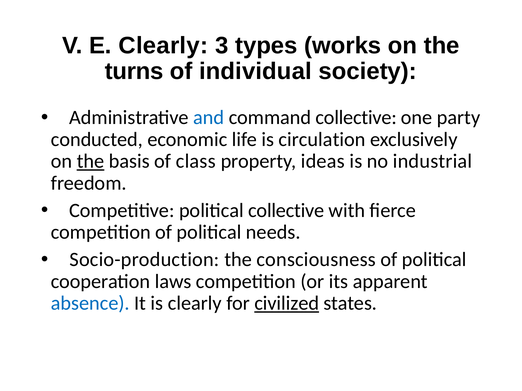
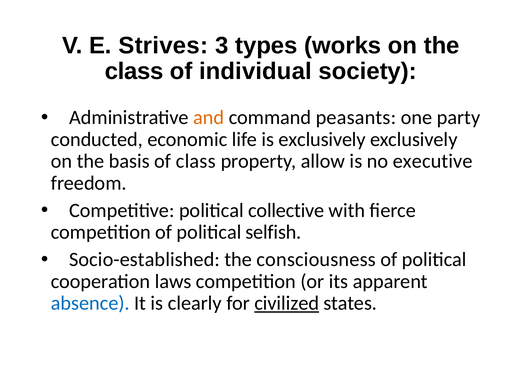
E Clearly: Clearly -> Strives (163, 46)
turns: turns -> class (134, 71)
and colour: blue -> orange (209, 118)
command collective: collective -> peasants (356, 118)
is circulation: circulation -> exclusively (322, 140)
the underline: present -> none (90, 161)
ideas: ideas -> allow (323, 161)
industrial: industrial -> executive (433, 161)
needs: needs -> selfish (273, 233)
Socio-production: Socio-production -> Socio-established (145, 260)
